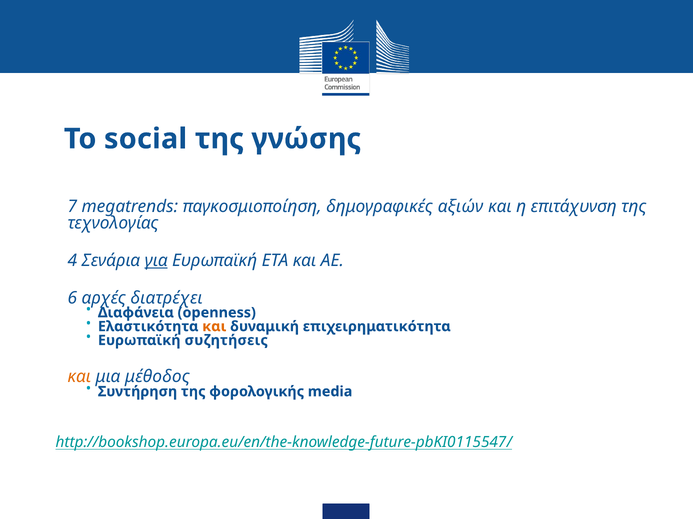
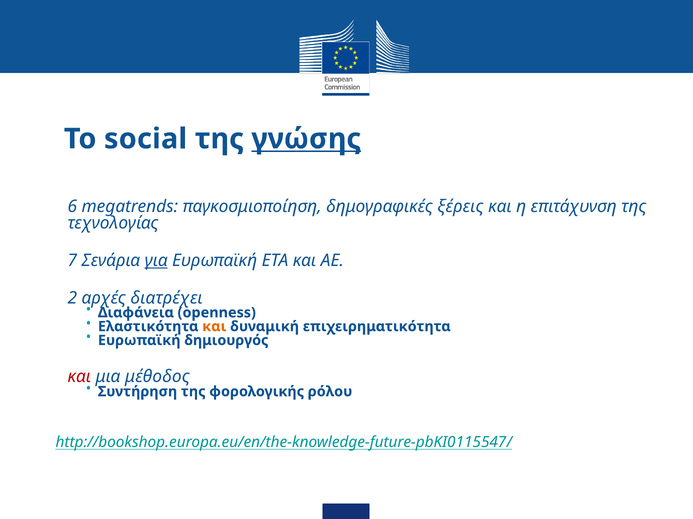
γνώσης underline: none -> present (306, 139)
7: 7 -> 6 (72, 207)
αξιών: αξιών -> ξέρεις (461, 207)
4: 4 -> 7 (72, 261)
6: 6 -> 2 (72, 298)
συζητήσεις: συζητήσεις -> δημιουργός (226, 341)
και colour: orange -> red (79, 377)
media: media -> ρόλου (330, 392)
